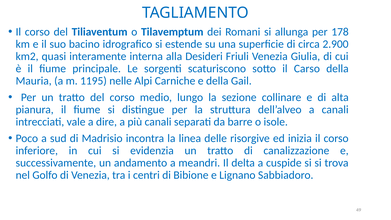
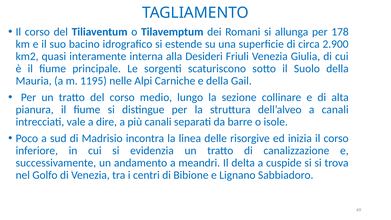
Carso: Carso -> Suolo (307, 69)
